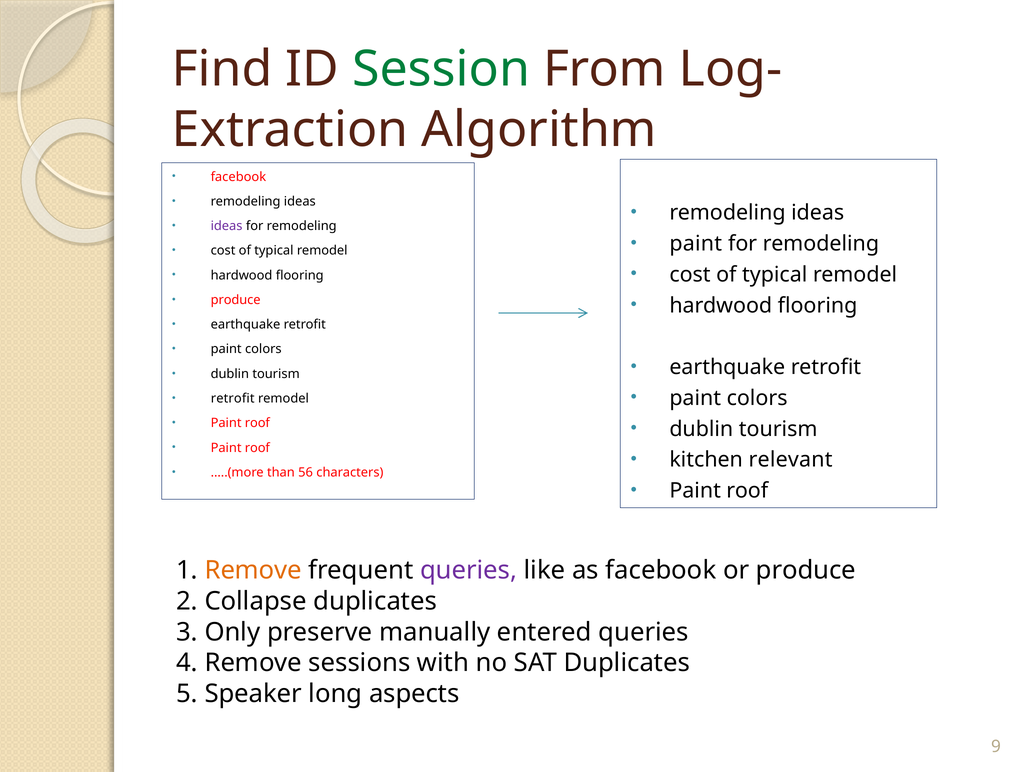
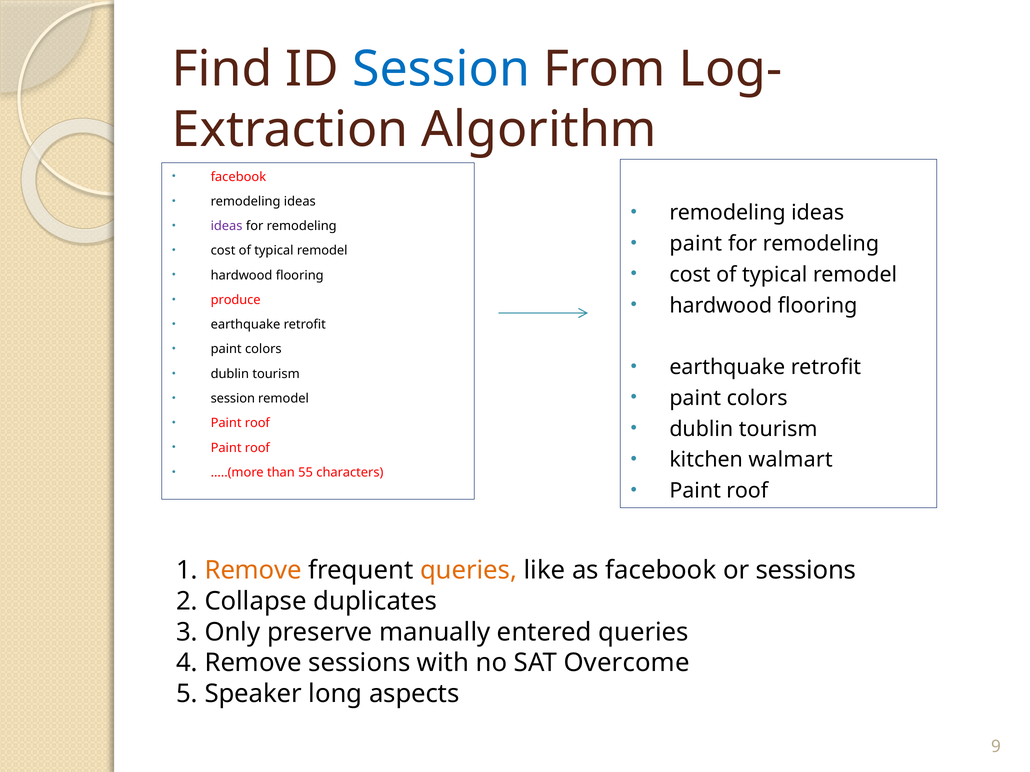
Session colour: green -> blue (441, 70)
retrofit: retrofit -> session (233, 399)
relevant: relevant -> walmart (791, 460)
56: 56 -> 55 (306, 473)
queries colour: purple -> orange (469, 571)
or produce: produce -> sessions (806, 571)
SAT Duplicates: Duplicates -> Overcome (627, 663)
